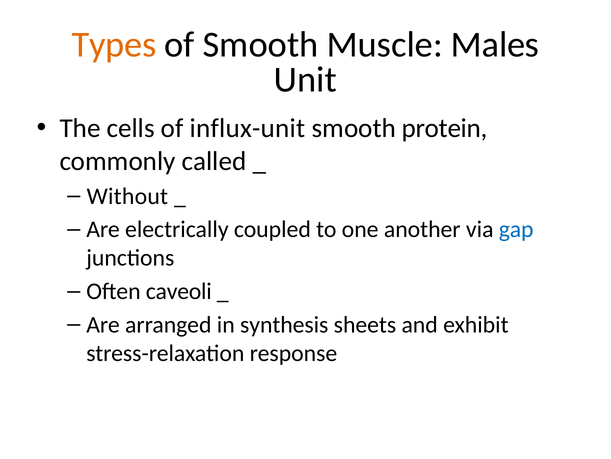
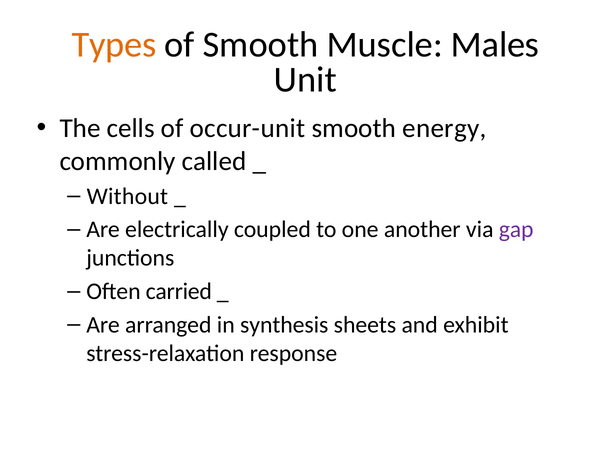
influx-unit: influx-unit -> occur-unit (247, 128)
protein: protein -> energy (444, 128)
gap colour: blue -> purple (516, 229)
caveoli: caveoli -> carried (179, 291)
